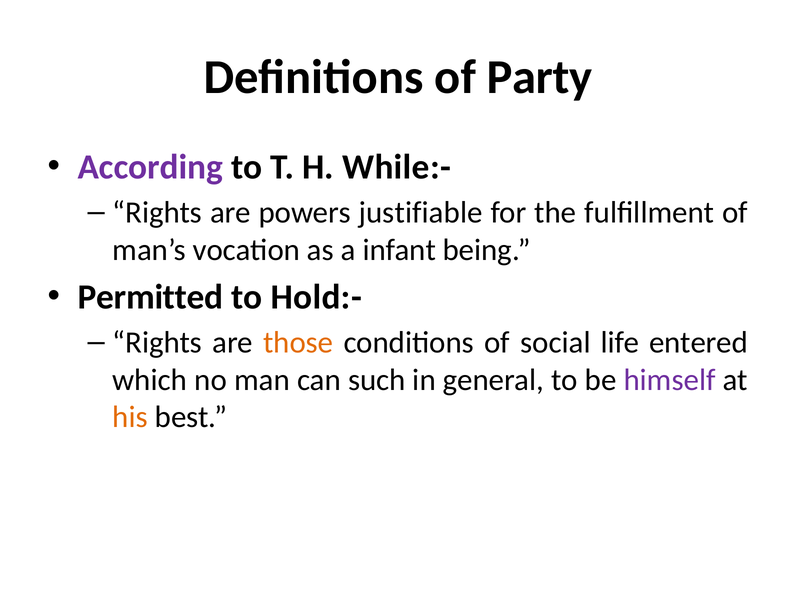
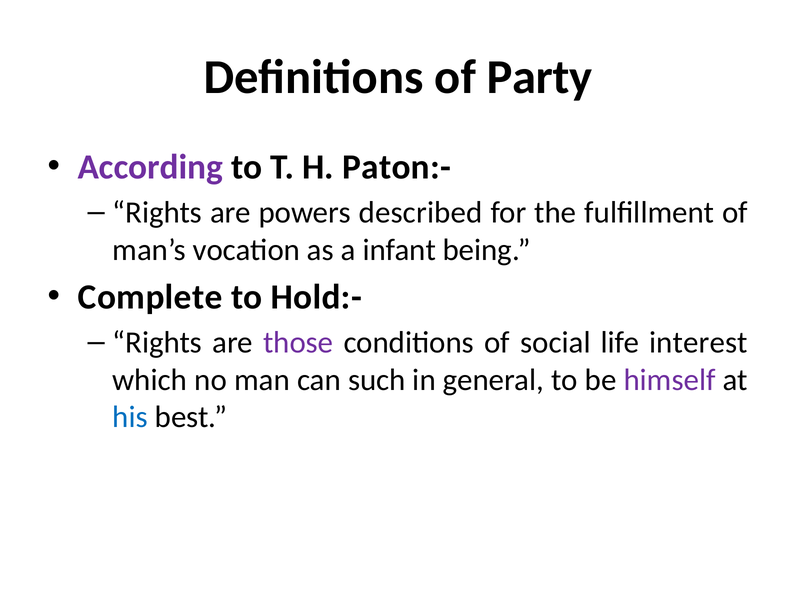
While:-: While:- -> Paton:- (397, 167)
justifiable: justifiable -> described (421, 213)
Permitted: Permitted -> Complete (150, 297)
those colour: orange -> purple (298, 343)
entered: entered -> interest (698, 343)
his colour: orange -> blue (130, 417)
